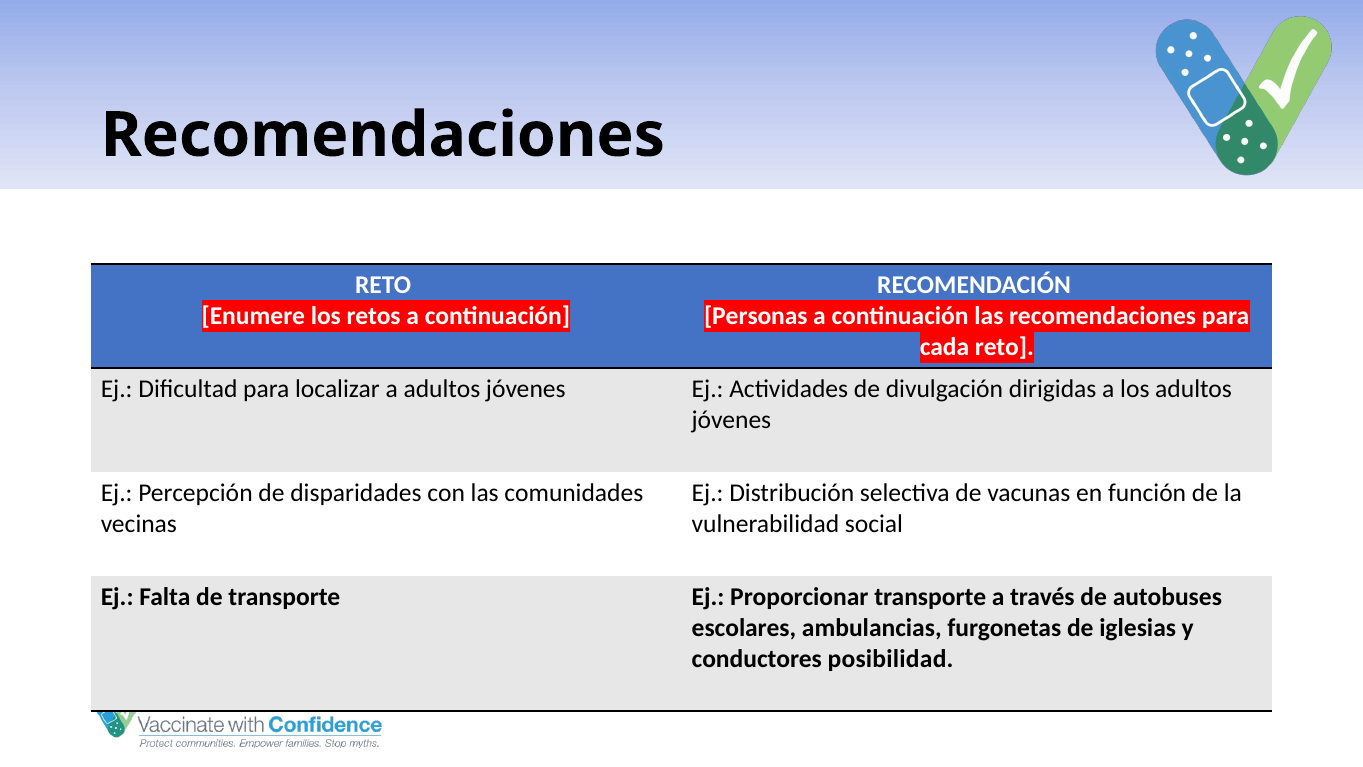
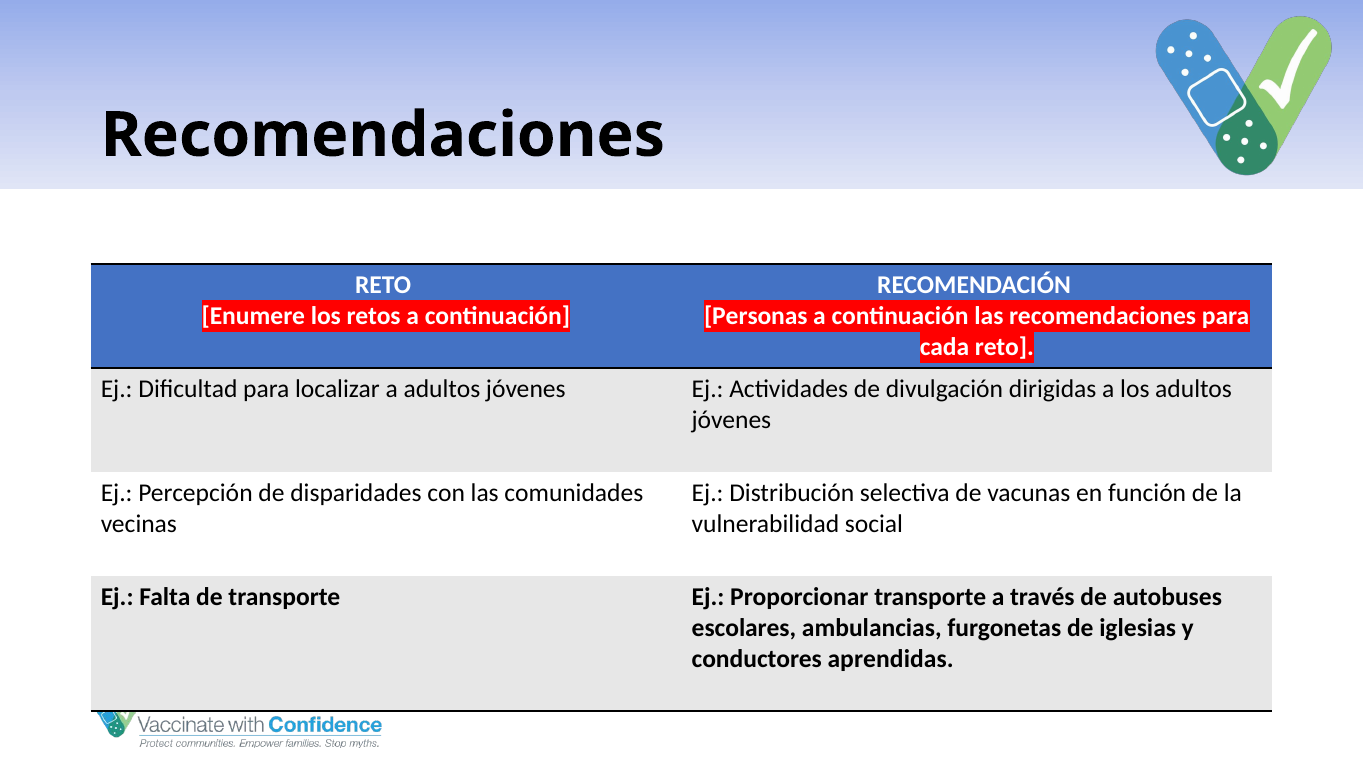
posibilidad: posibilidad -> aprendidas (891, 659)
